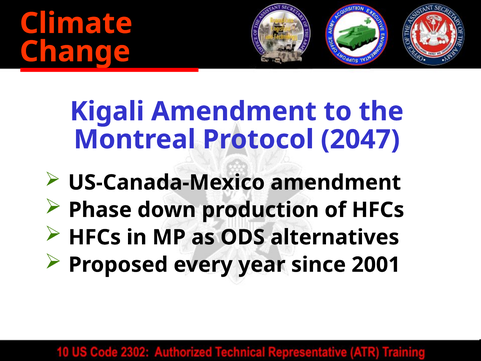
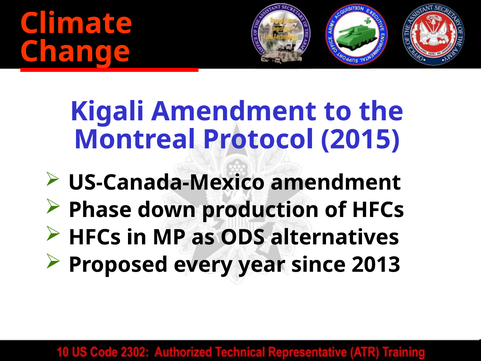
2047: 2047 -> 2015 (360, 139)
2001: 2001 -> 2013 (376, 265)
